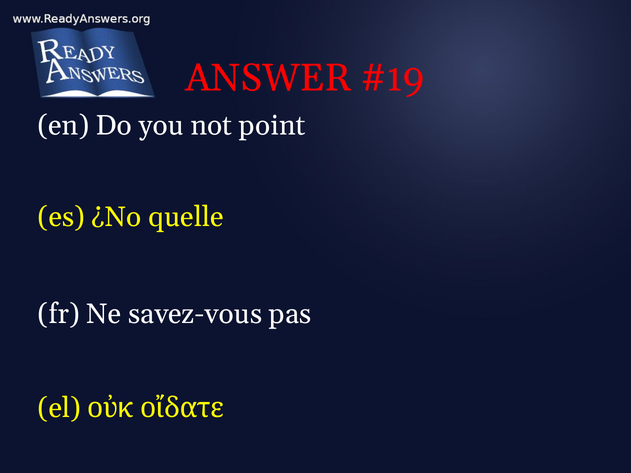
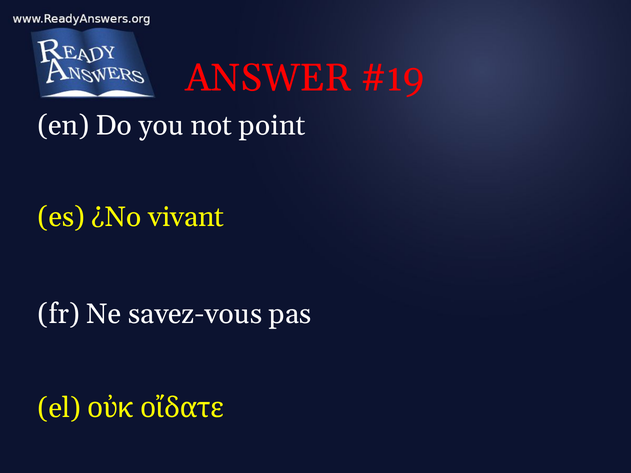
quelle: quelle -> vivant (186, 217)
